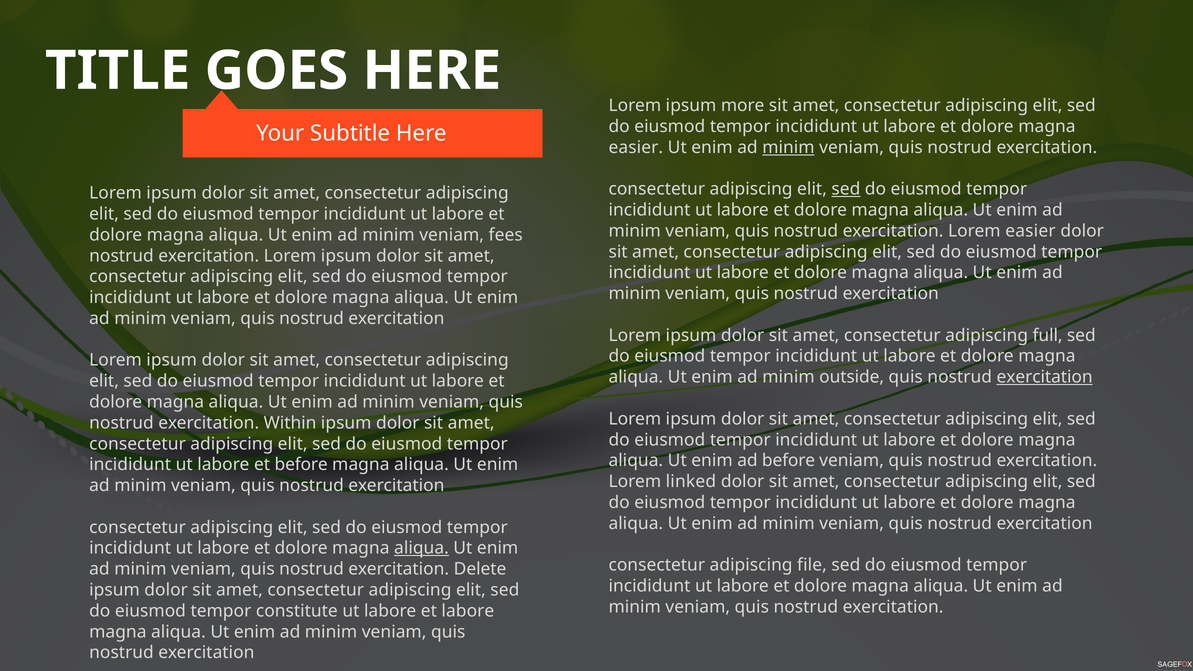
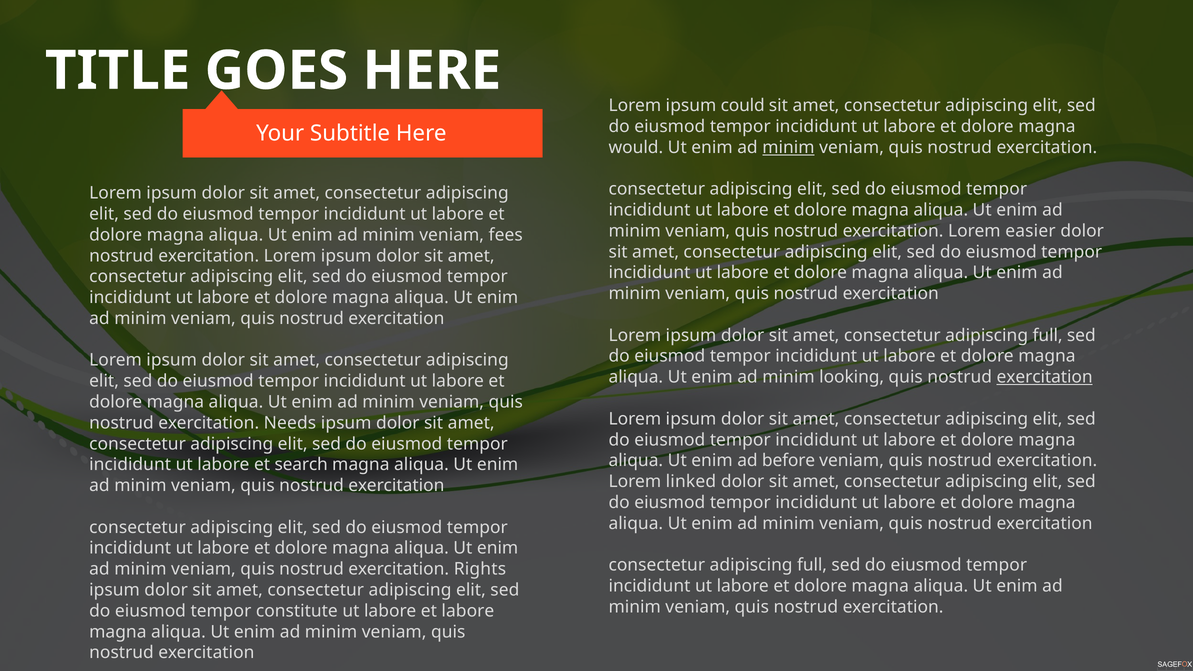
more: more -> could (743, 106)
easier: easier -> would (636, 147)
sed underline: present -> none (846, 189)
outside: outside -> looking (852, 377)
Within: Within -> Needs (290, 423)
et before: before -> search (301, 465)
aliqua underline: present -> none (421, 548)
file: file -> full (812, 565)
Delete: Delete -> Rights (480, 569)
